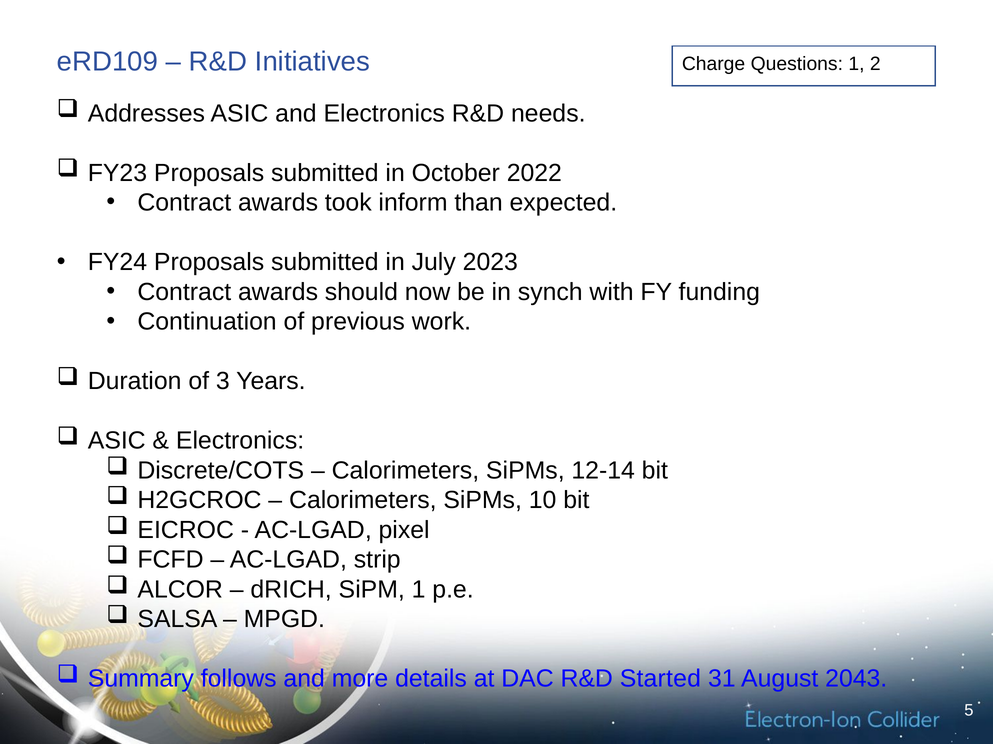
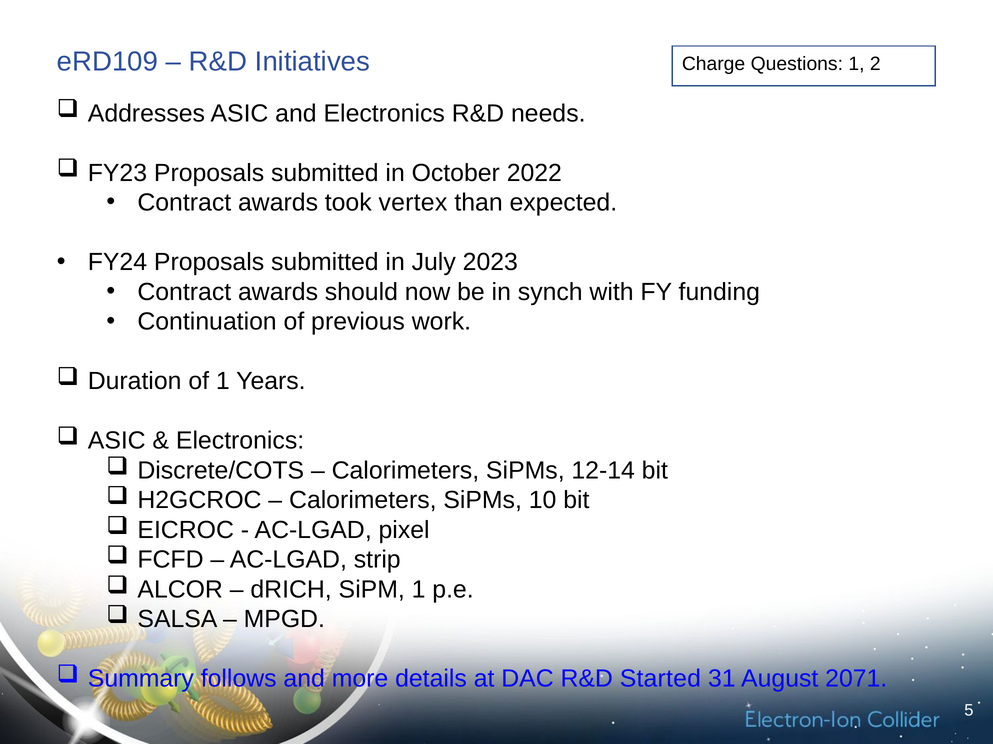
inform: inform -> vertex (413, 203)
of 3: 3 -> 1 (223, 382)
2043: 2043 -> 2071 (856, 679)
